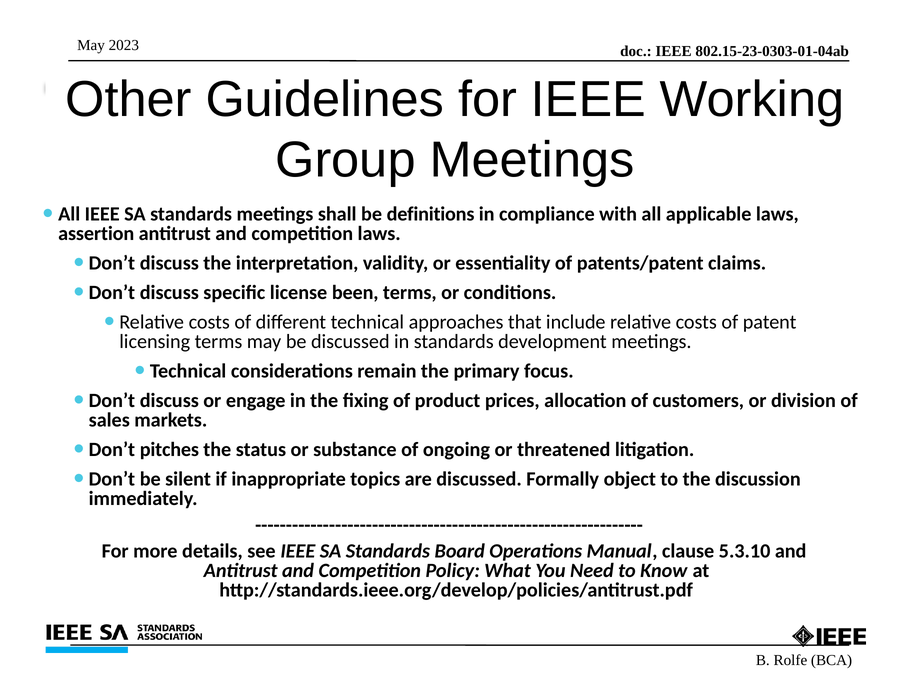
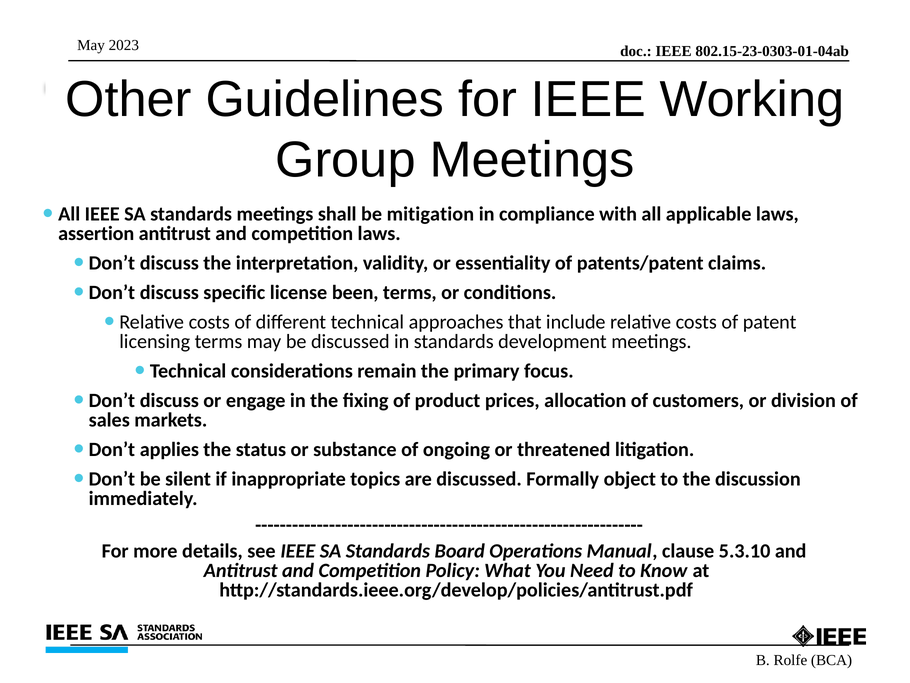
definitions: definitions -> mitigation (430, 214)
pitches: pitches -> applies (169, 449)
